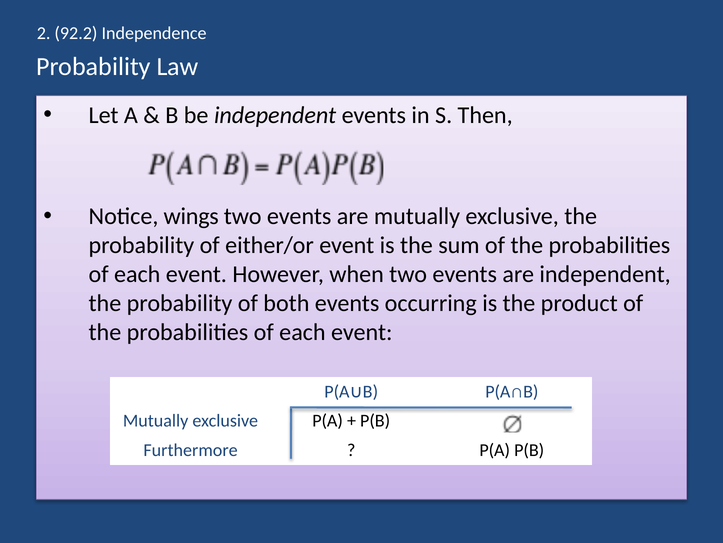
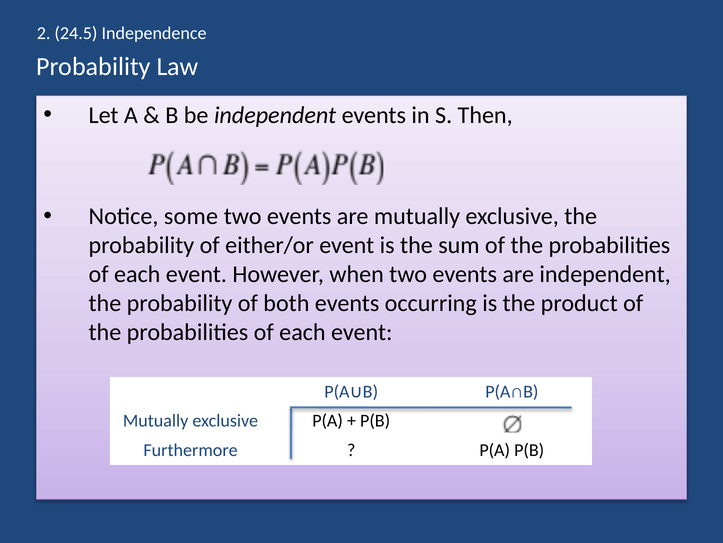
92.2: 92.2 -> 24.5 (76, 33)
wings: wings -> some (191, 216)
